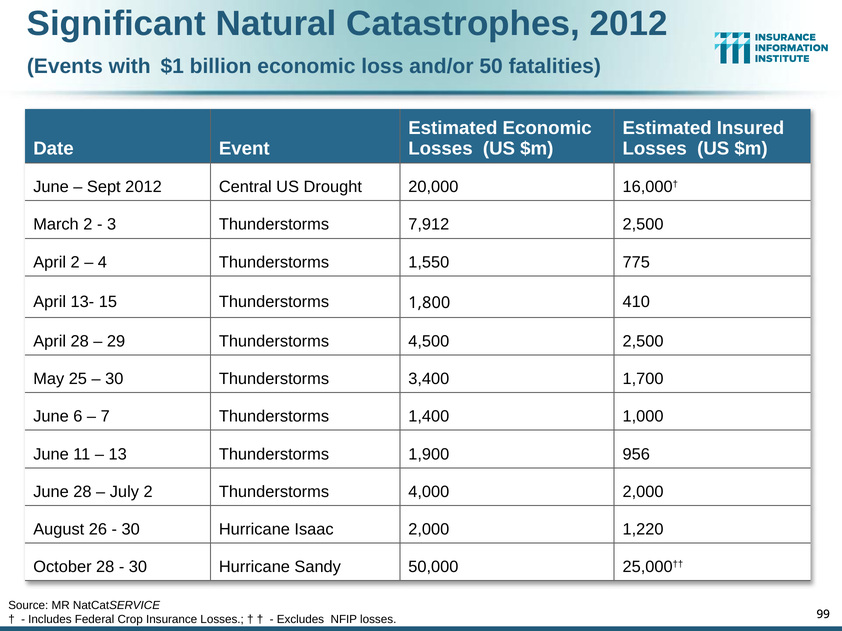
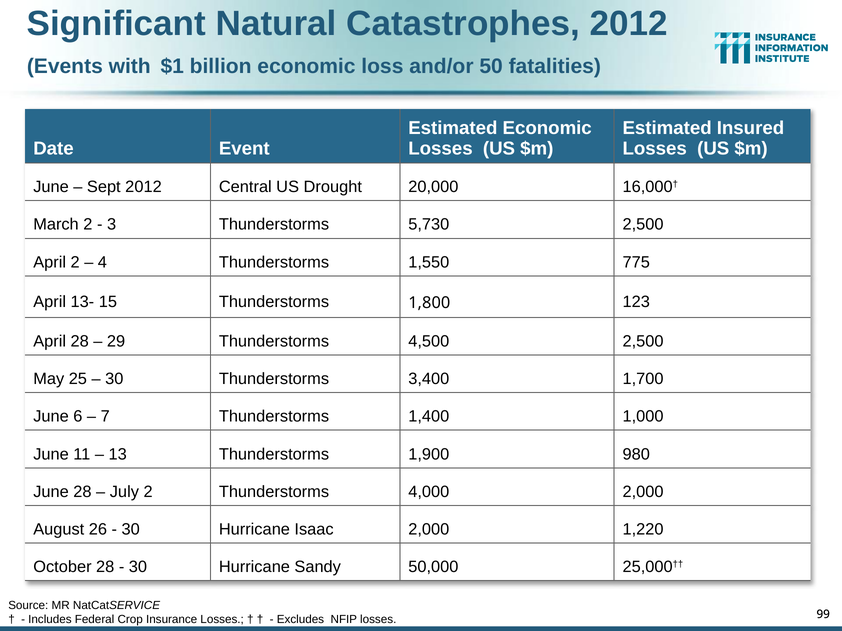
7,912: 7,912 -> 5,730 (429, 225)
410: 410 -> 123 (636, 302)
956: 956 -> 980 (636, 455)
